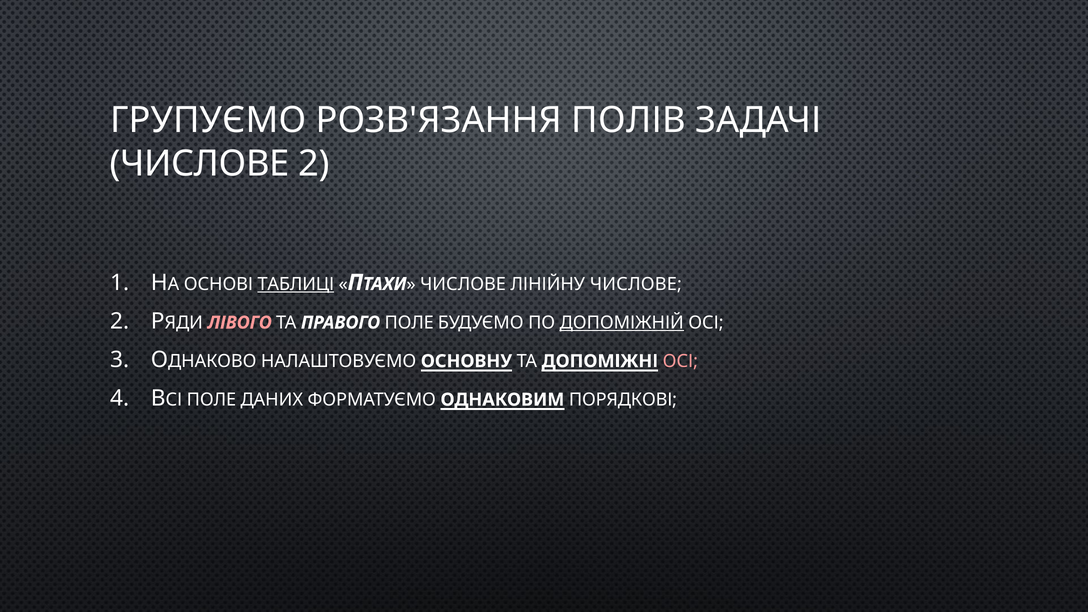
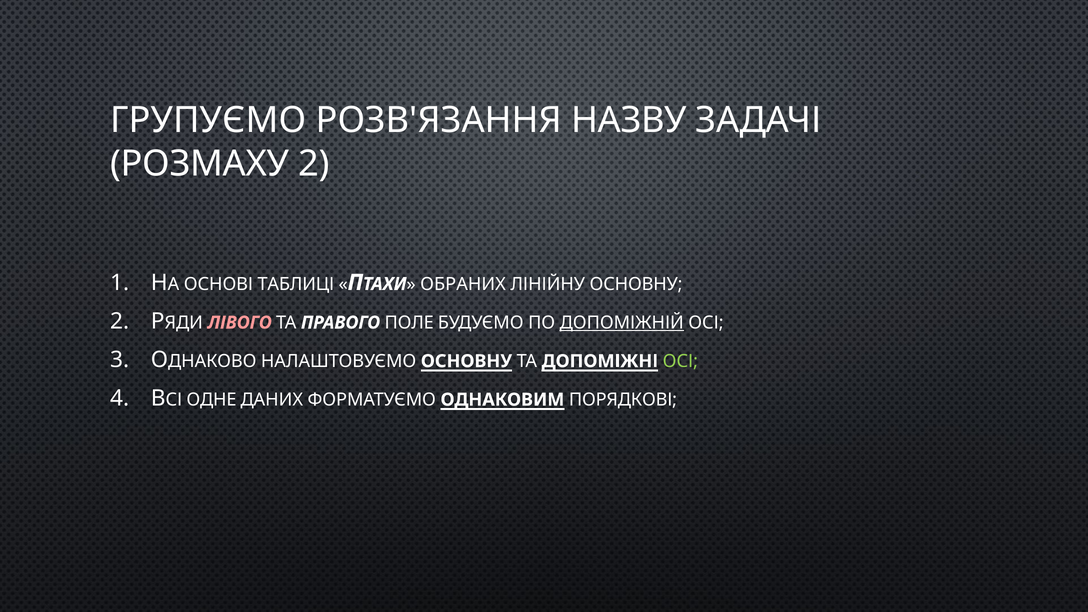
ПОЛІВ: ПОЛІВ -> НАЗВУ (629, 120)
ЧИСЛОВЕ: ЧИСЛОВЕ -> РОЗМАХУ (199, 164)
ТАБЛИЦІ underline: present -> none (296, 284)
ПТАХИ ЧИСЛОВЕ: ЧИСЛОВЕ -> ОБРАНИХ (463, 284)
ЛІНІЙНУ ЧИСЛОВЕ: ЧИСЛОВЕ -> ОСНОВНУ (636, 284)
ОСІ colour: pink -> light green (680, 361)
ПОЛЕ: ПОЛЕ -> ОДНЕ (211, 400)
